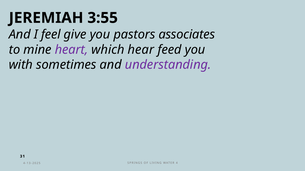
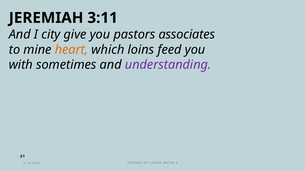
3:55: 3:55 -> 3:11 (103, 18)
feel: feel -> city (51, 35)
heart colour: purple -> orange (72, 50)
hear: hear -> loins (141, 50)
